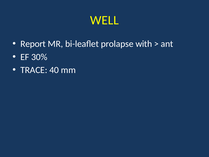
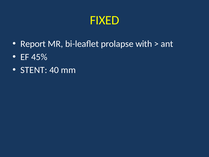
WELL: WELL -> FIXED (105, 20)
30%: 30% -> 45% (39, 57)
TRACE: TRACE -> STENT (34, 70)
